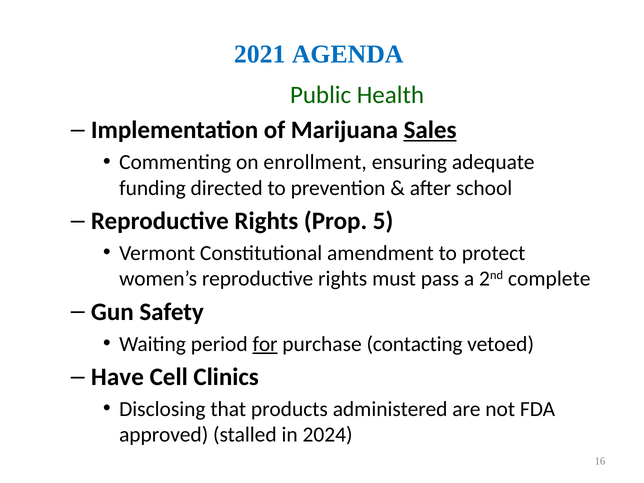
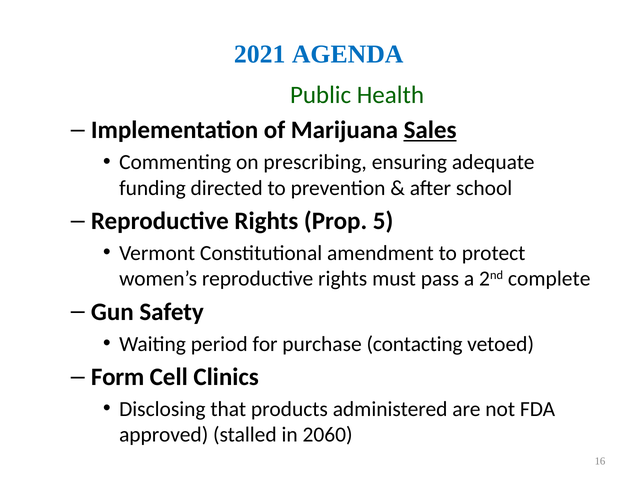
enrollment: enrollment -> prescribing (315, 162)
for underline: present -> none (265, 344)
Have: Have -> Form (118, 377)
2024: 2024 -> 2060 (328, 435)
